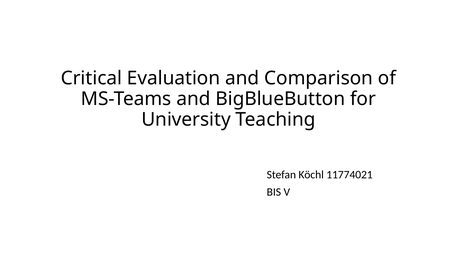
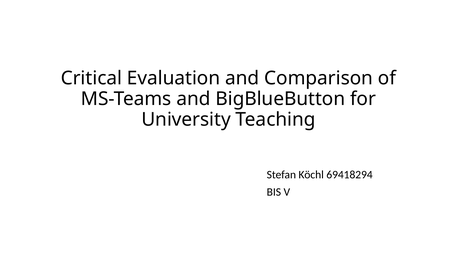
11774021: 11774021 -> 69418294 (350, 175)
